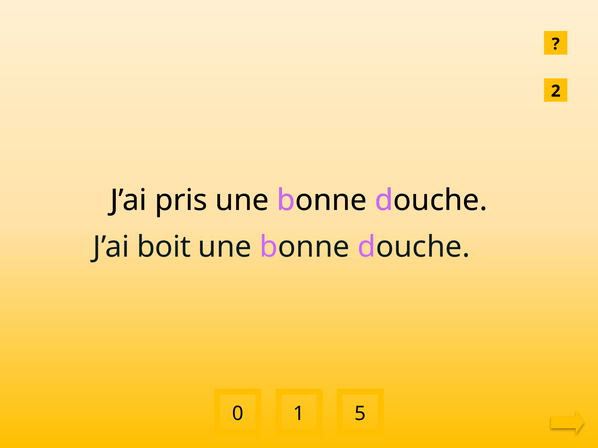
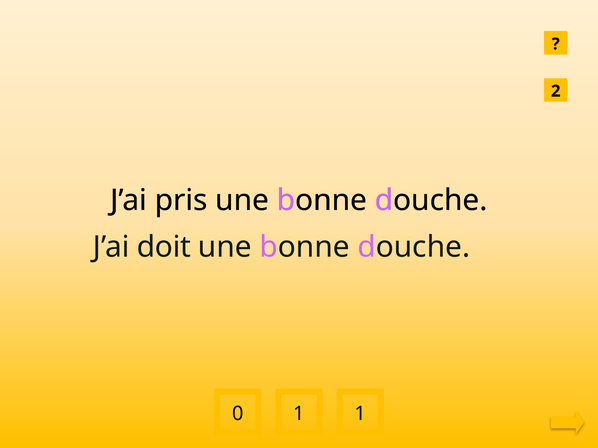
boit: boit -> doit (164, 247)
0 5: 5 -> 1 (360, 414)
